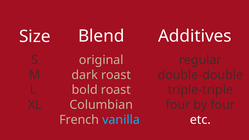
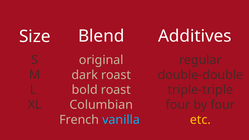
etc colour: white -> yellow (200, 120)
